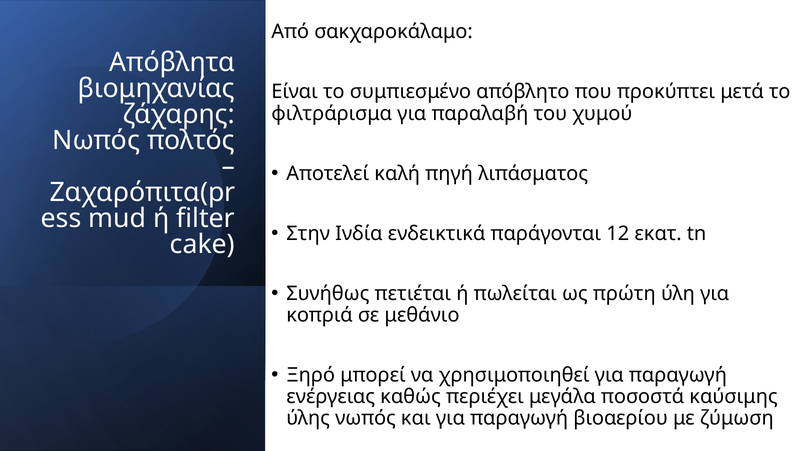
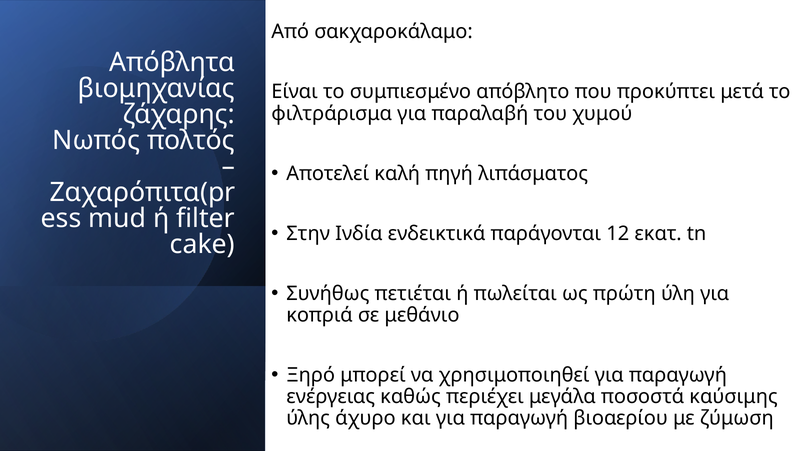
ύλης νωπός: νωπός -> άχυρο (365, 418)
